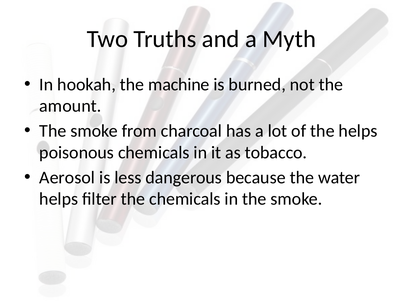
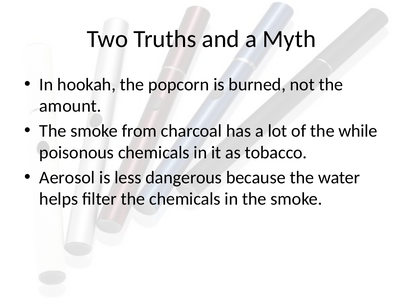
machine: machine -> popcorn (179, 85)
the helps: helps -> while (358, 131)
